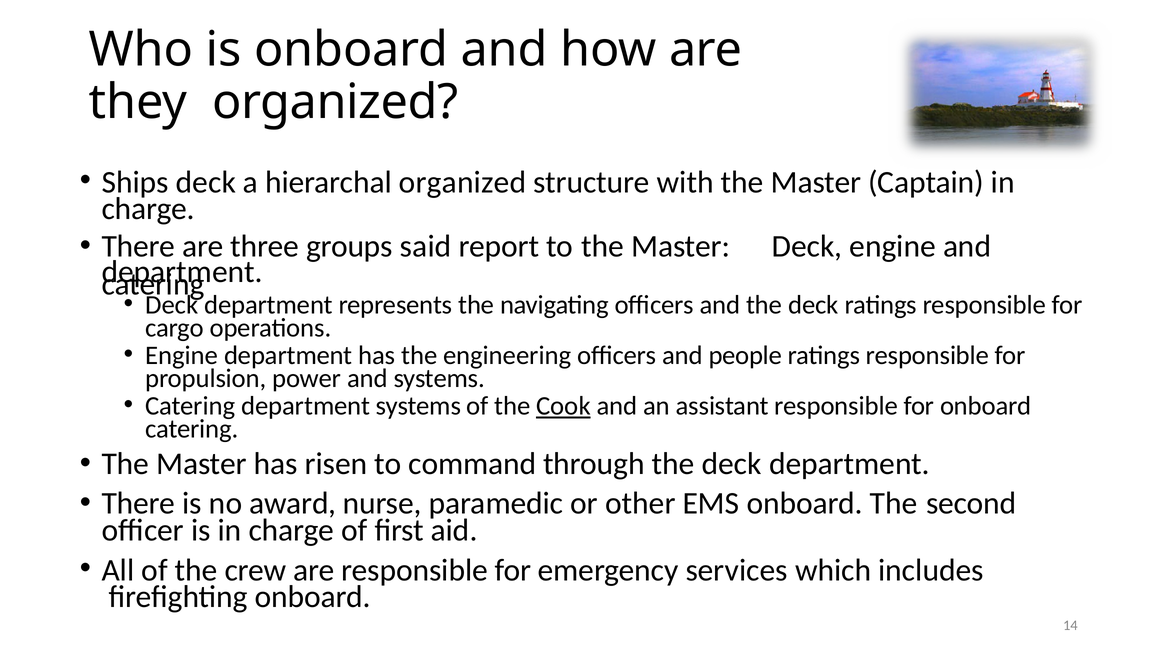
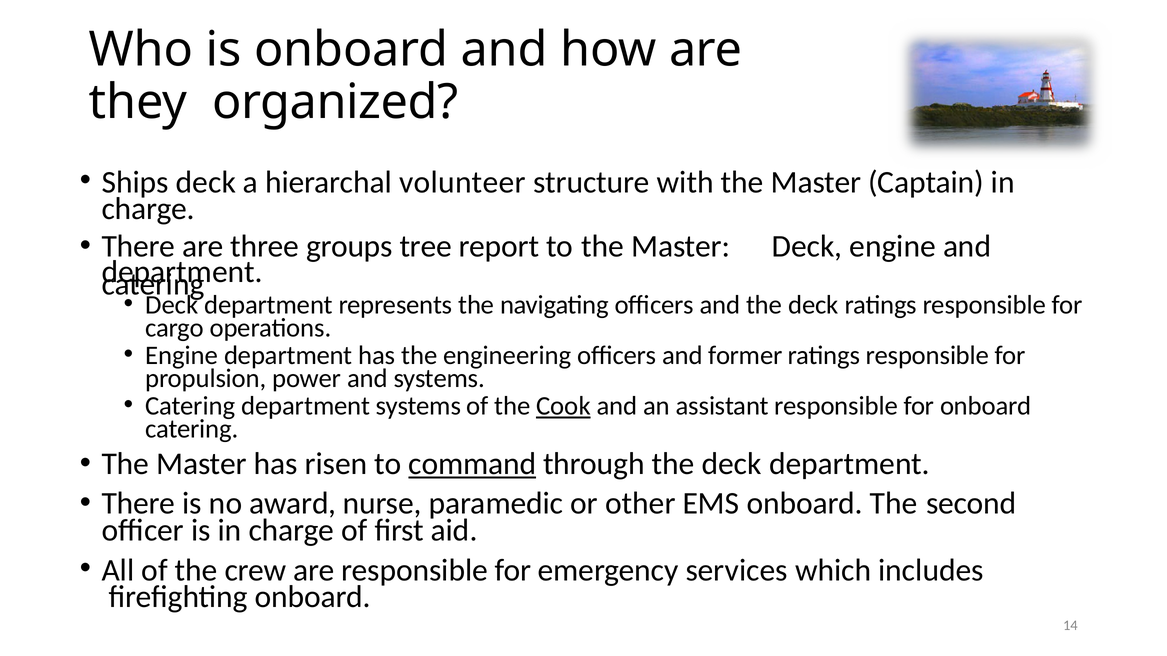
hierarchal organized: organized -> volunteer (462, 182)
said: said -> tree (426, 247)
people: people -> former (745, 356)
command underline: none -> present (472, 464)
